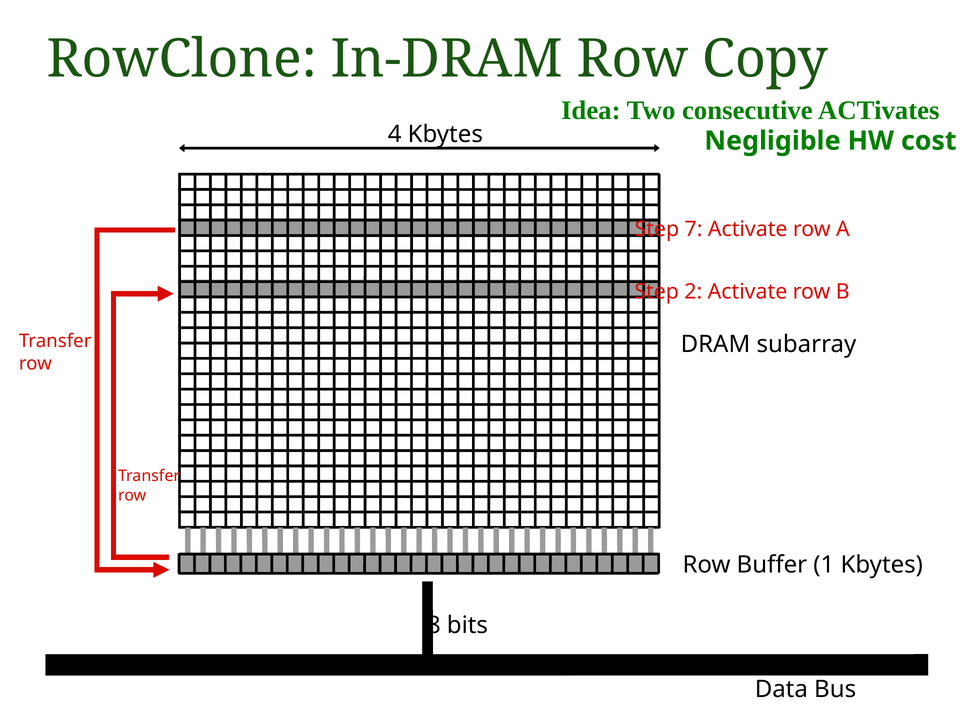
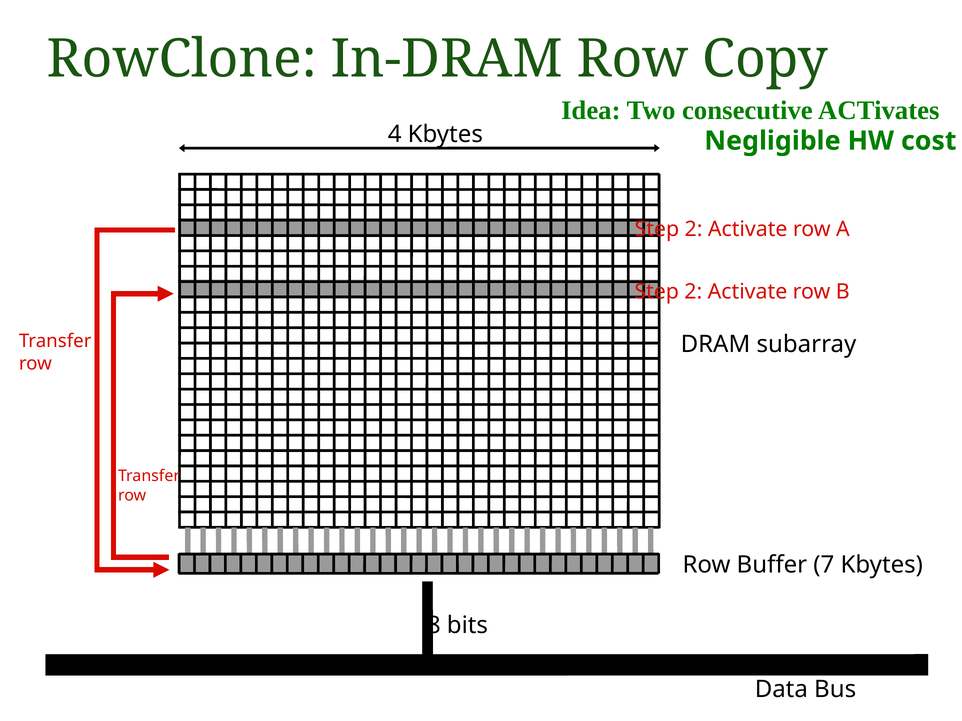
7: 7 -> 2 (694, 229)
1: 1 -> 7 (824, 565)
